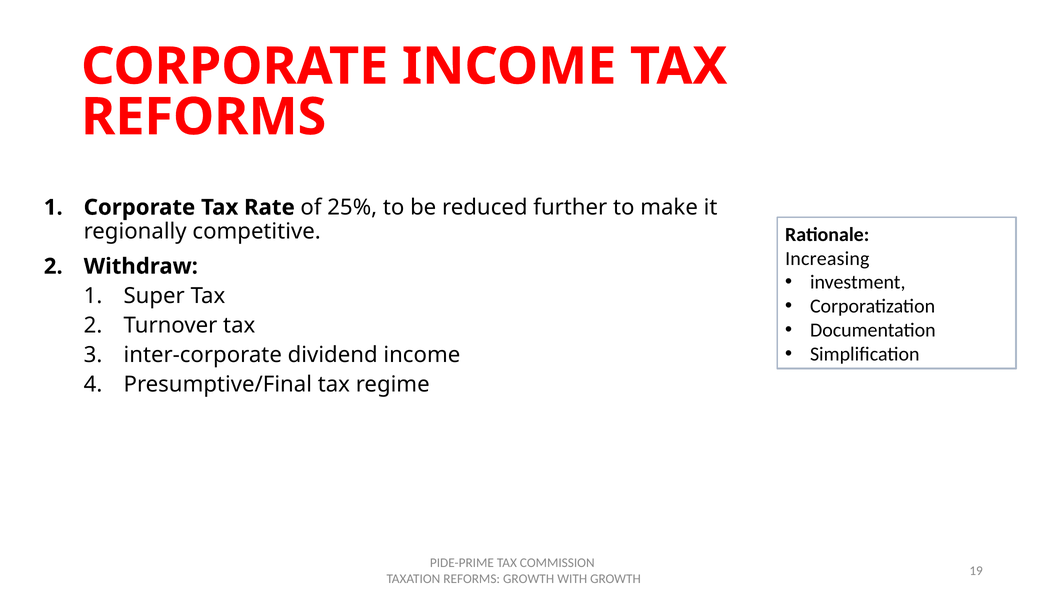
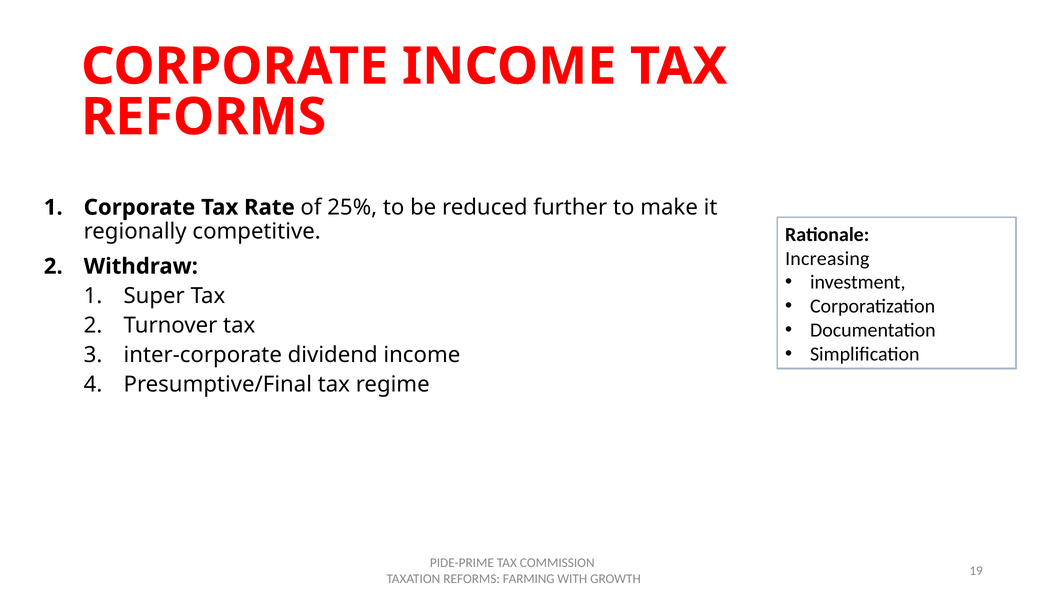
REFORMS GROWTH: GROWTH -> FARMING (529, 580)
